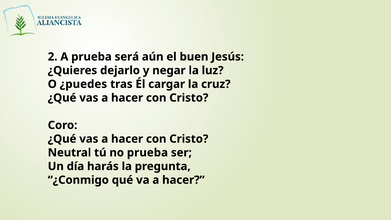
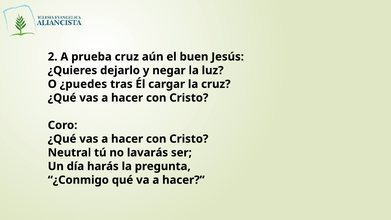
prueba será: será -> cruz (127, 57)
no prueba: prueba -> lavarás (147, 153)
